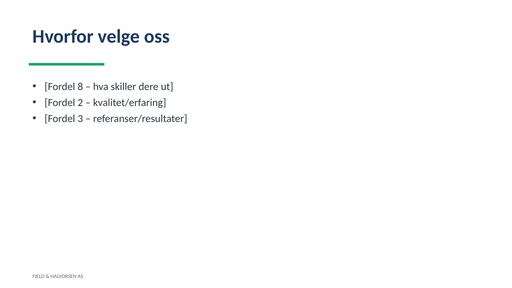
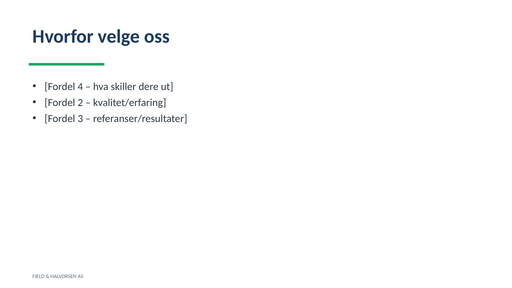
8: 8 -> 4 (80, 87)
